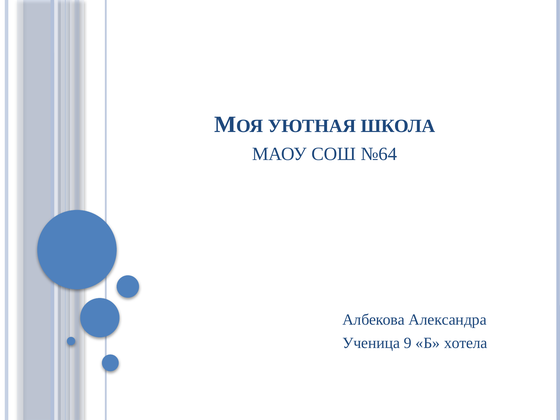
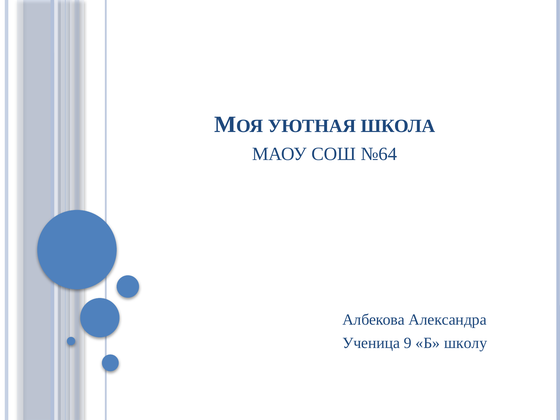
хотела: хотела -> школу (466, 343)
